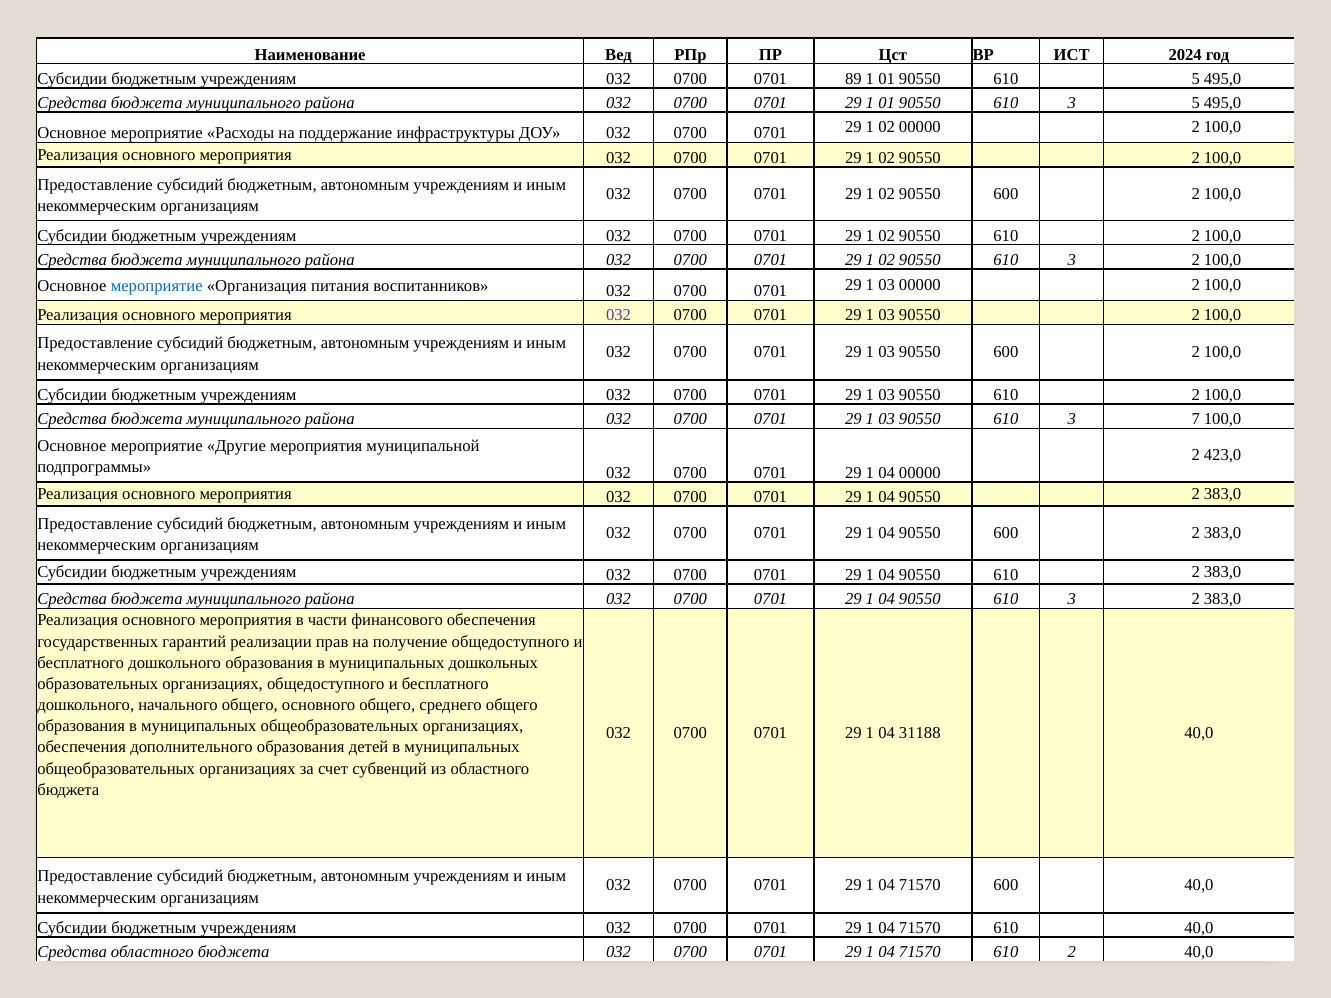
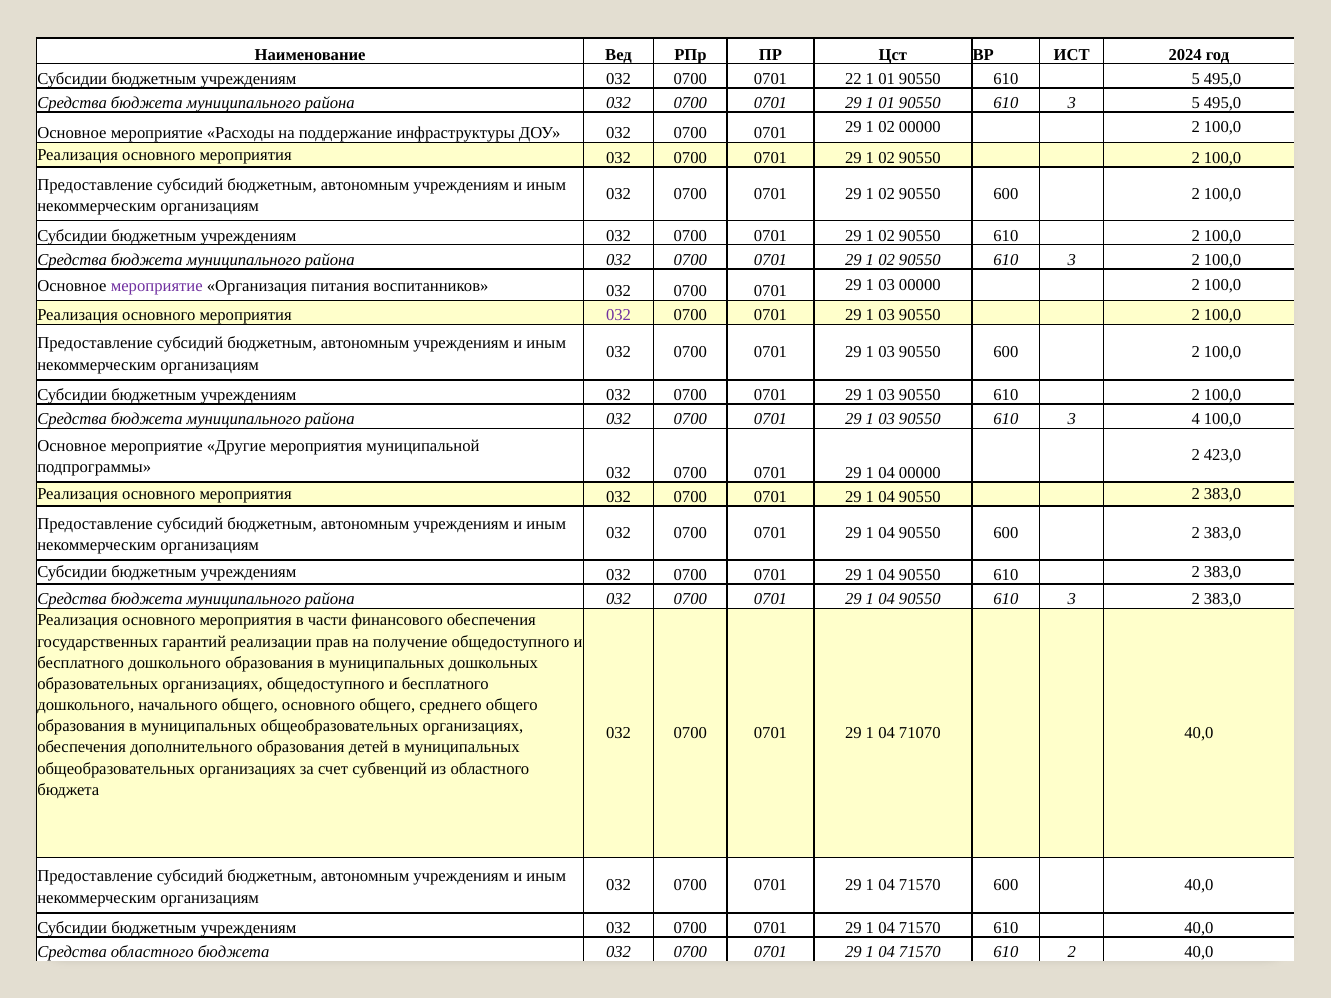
89: 89 -> 22 (853, 79)
мероприятие colour: blue -> purple (157, 287)
7: 7 -> 4 (1196, 419)
31188: 31188 -> 71070 (920, 733)
